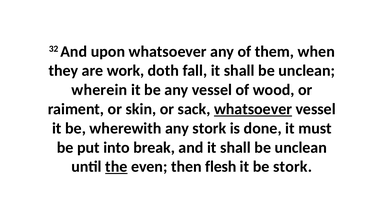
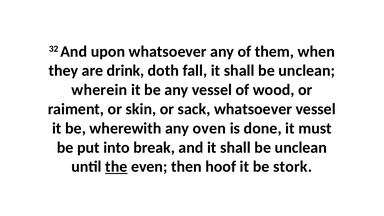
work: work -> drink (125, 71)
whatsoever underline: present -> none (253, 109)
any stork: stork -> oven (209, 128)
flesh: flesh -> hoof (221, 167)
